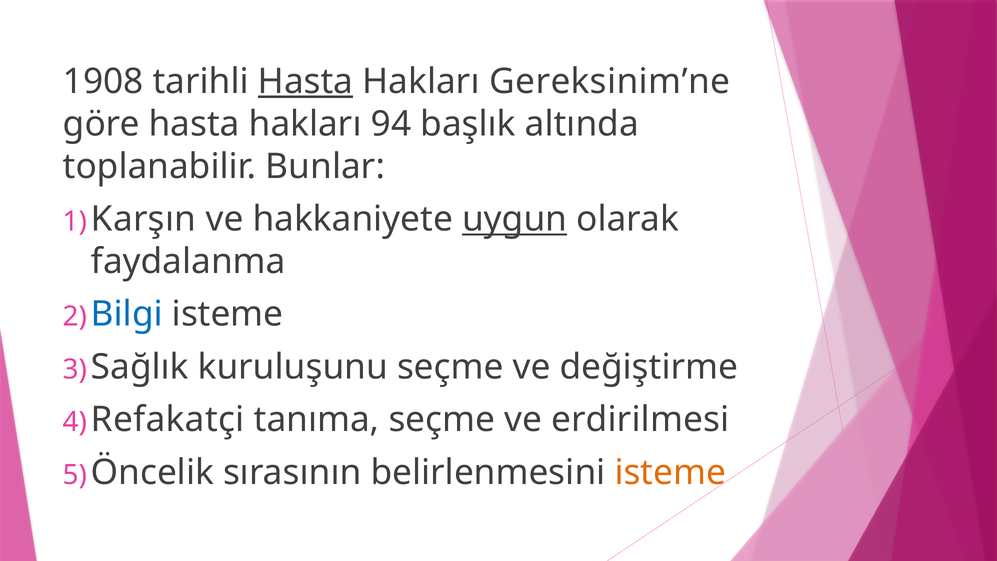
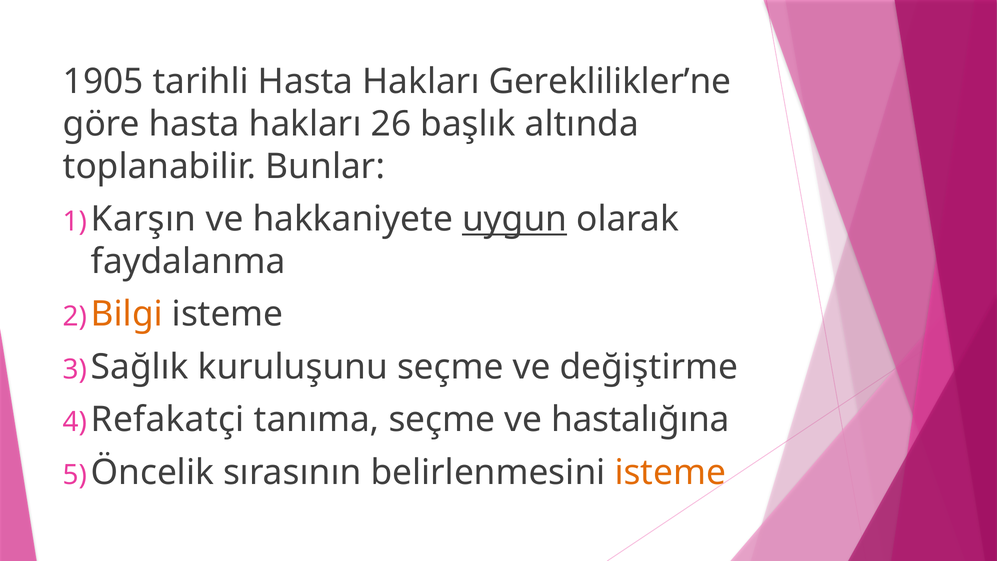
1908: 1908 -> 1905 (103, 82)
Hasta underline: present -> none (306, 82)
Gereksinim’ne: Gereksinim’ne -> Gereklilikler’ne (610, 82)
94: 94 -> 26 (391, 124)
Bilgi colour: blue -> orange (127, 314)
erdirilmesi: erdirilmesi -> hastalığına (640, 420)
